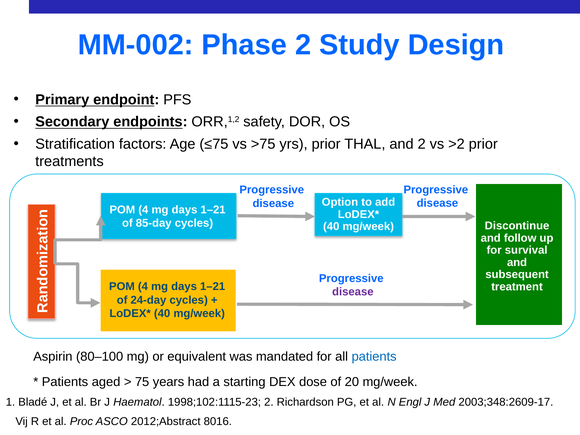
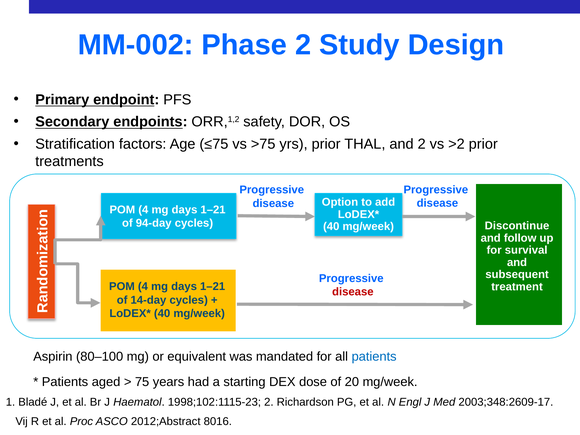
85-day: 85-day -> 94-day (154, 223)
disease colour: purple -> red (353, 292)
24-day: 24-day -> 14-day (148, 300)
